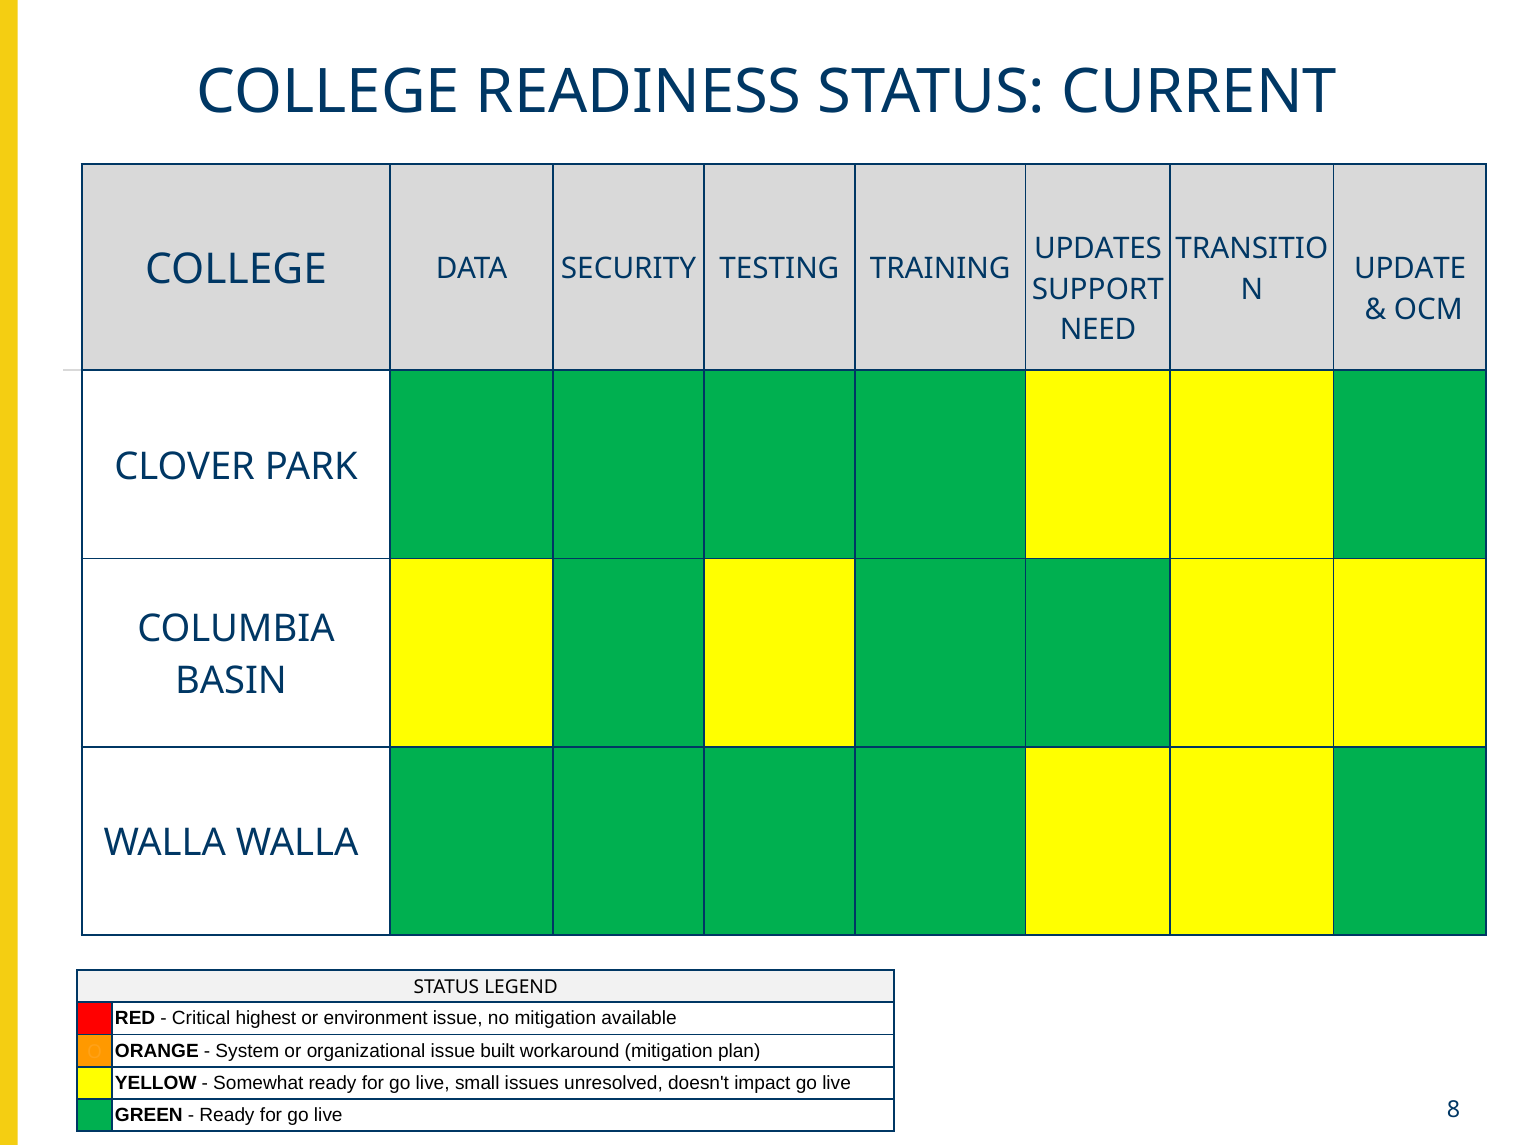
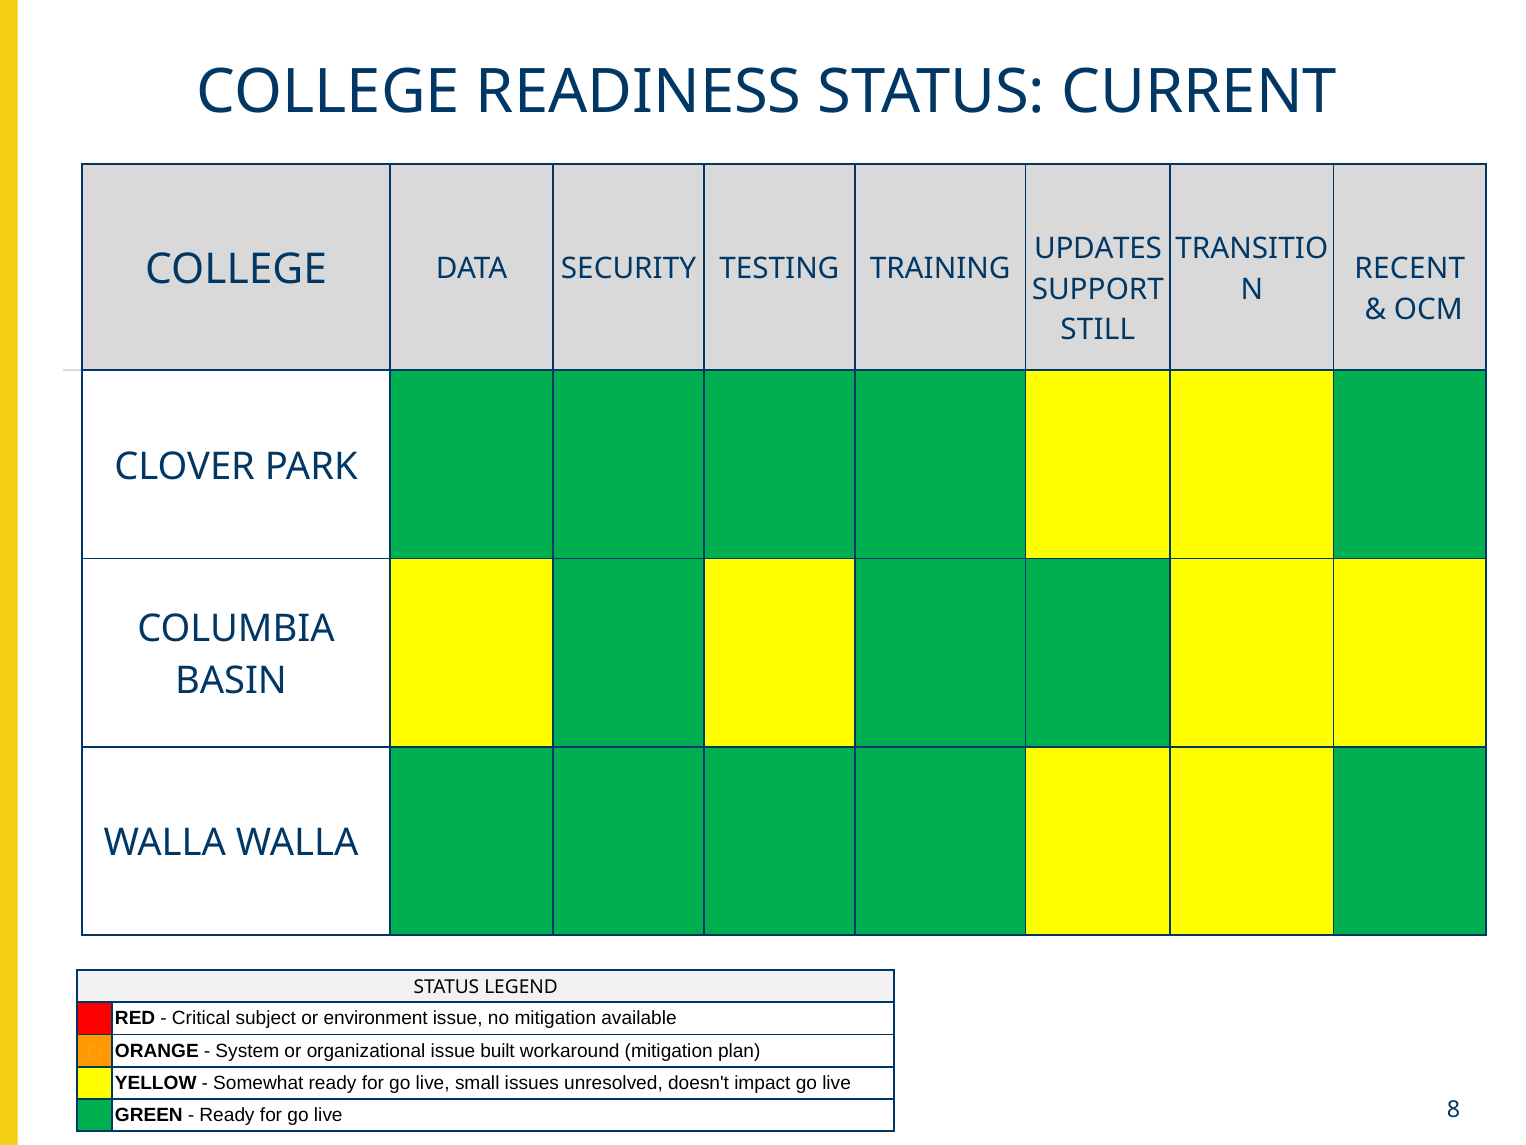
UPDATE: UPDATE -> RECENT (1410, 269)
NEED: NEED -> STILL (1098, 330)
highest: highest -> subject (266, 1018)
